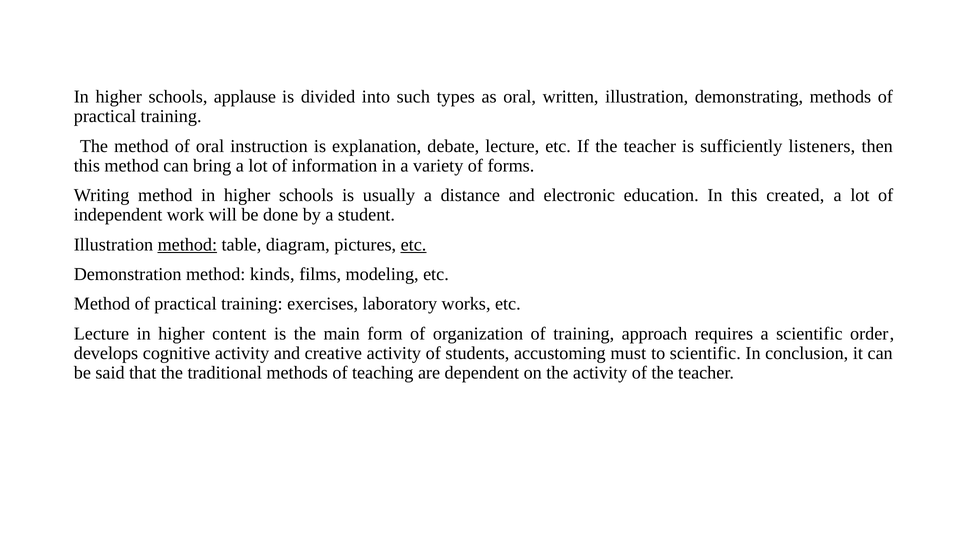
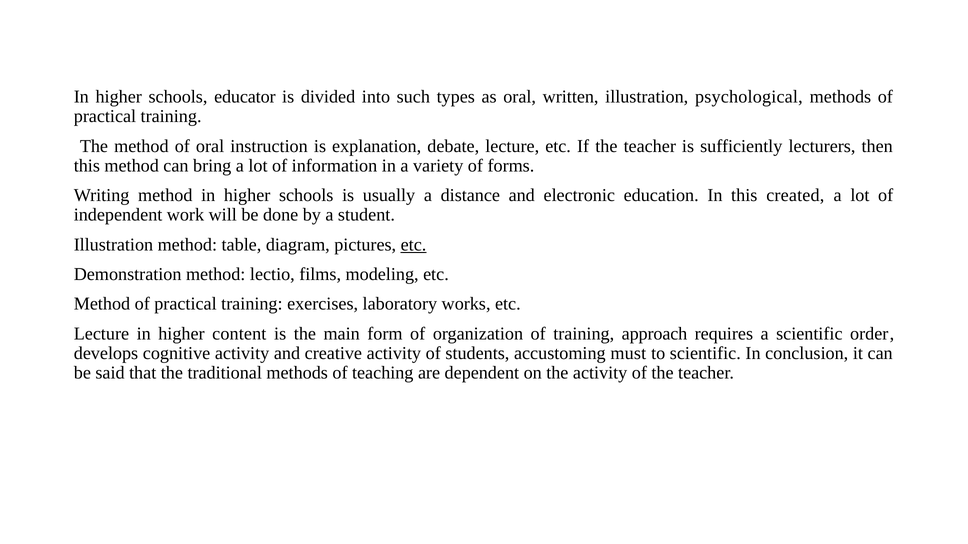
applause: applause -> educator (245, 97)
demonstrating: demonstrating -> psychological (749, 97)
listeners: listeners -> lecturers (822, 146)
method underline: present -> none (187, 245)
kinds: kinds -> lectio (272, 275)
